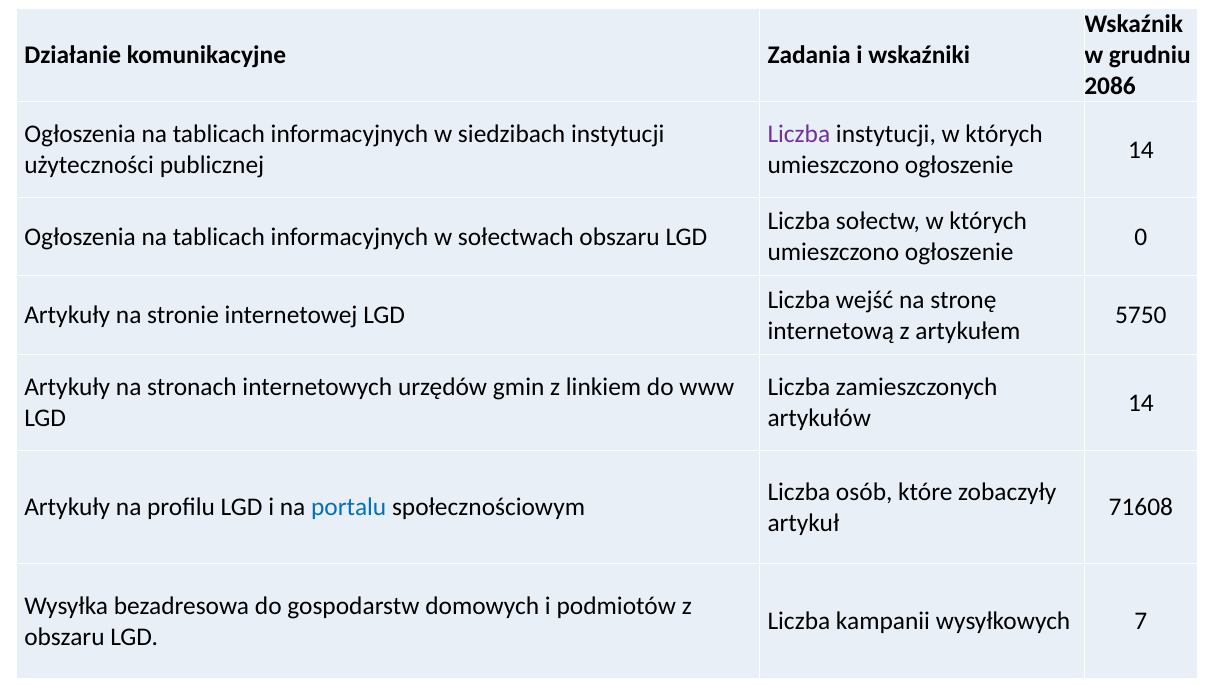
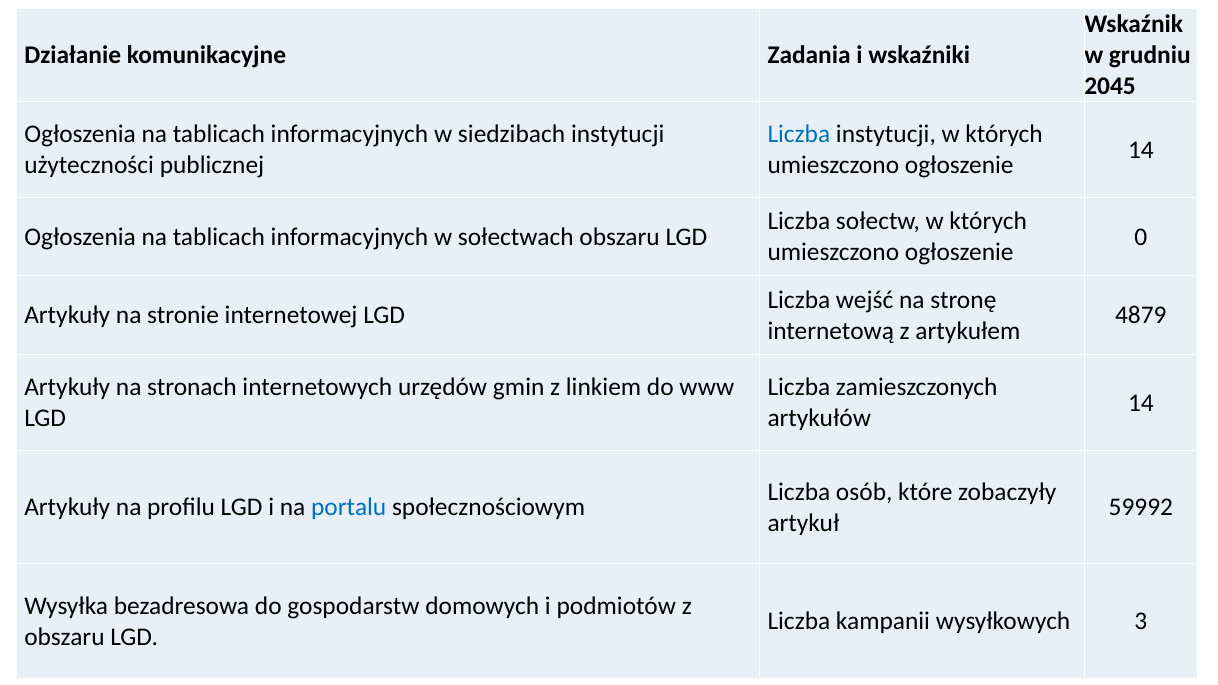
2086: 2086 -> 2045 (1110, 86)
Liczba colour: purple -> blue (799, 134)
5750: 5750 -> 4879 (1141, 315)
71608: 71608 -> 59992 (1141, 507)
7: 7 -> 3 (1141, 621)
